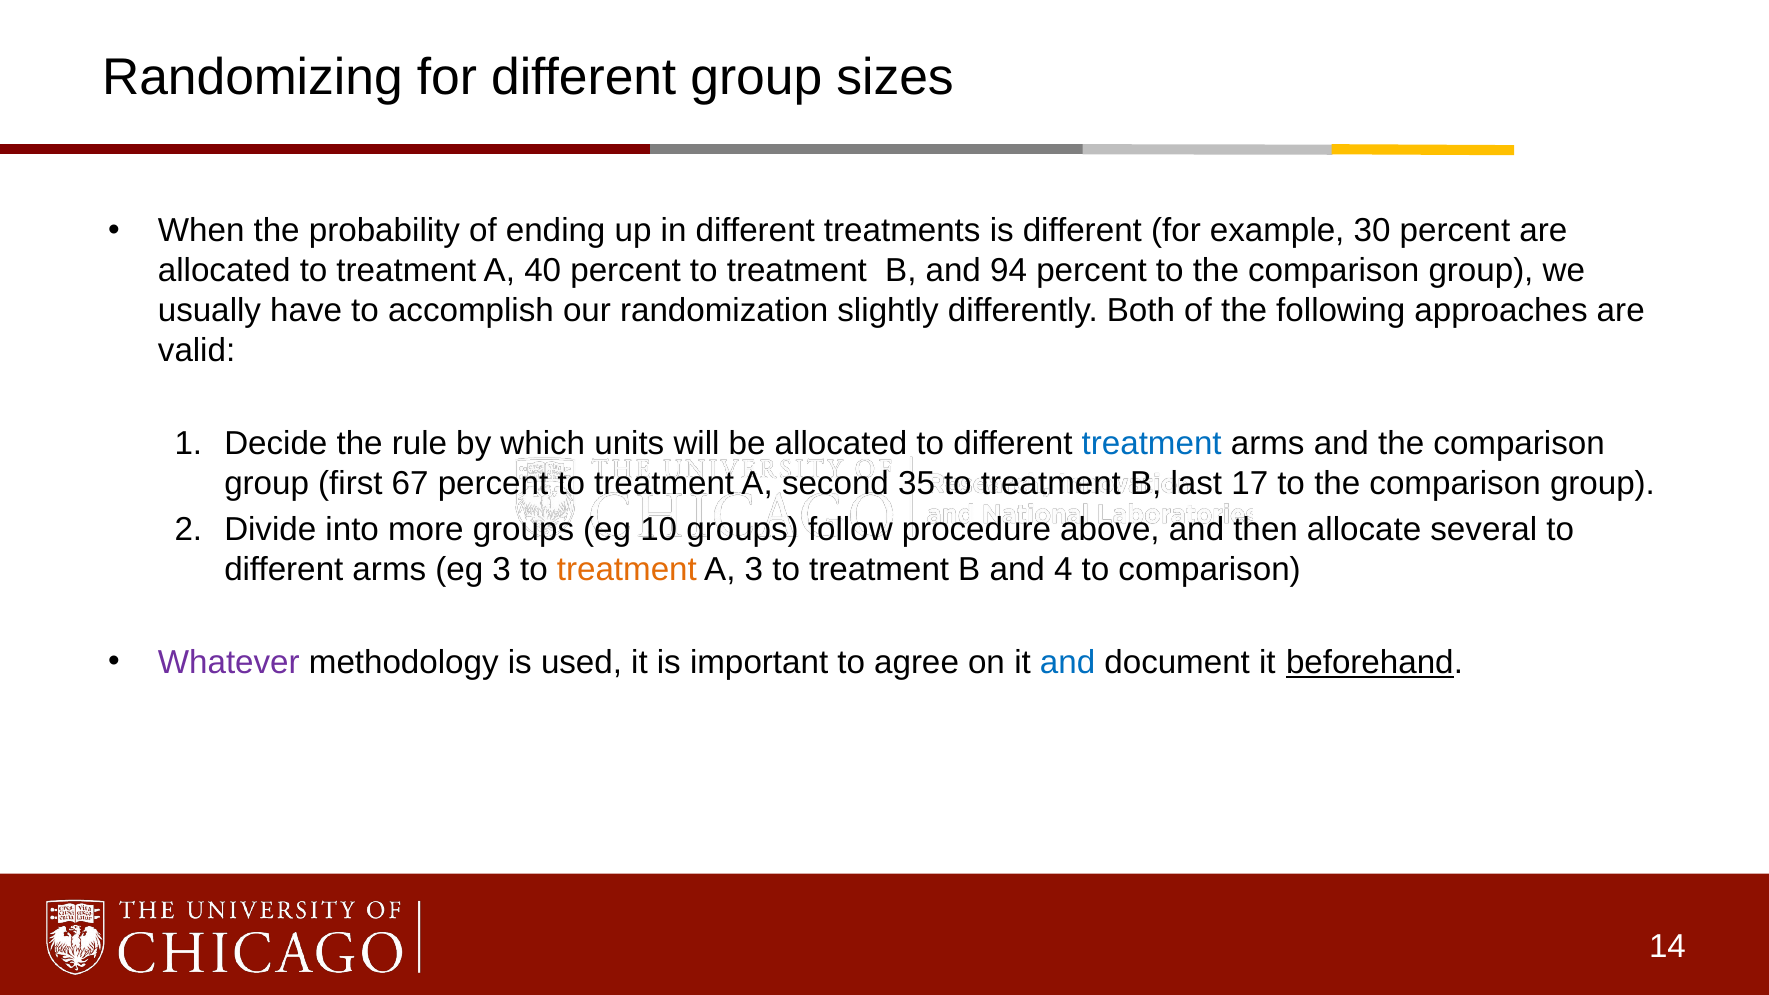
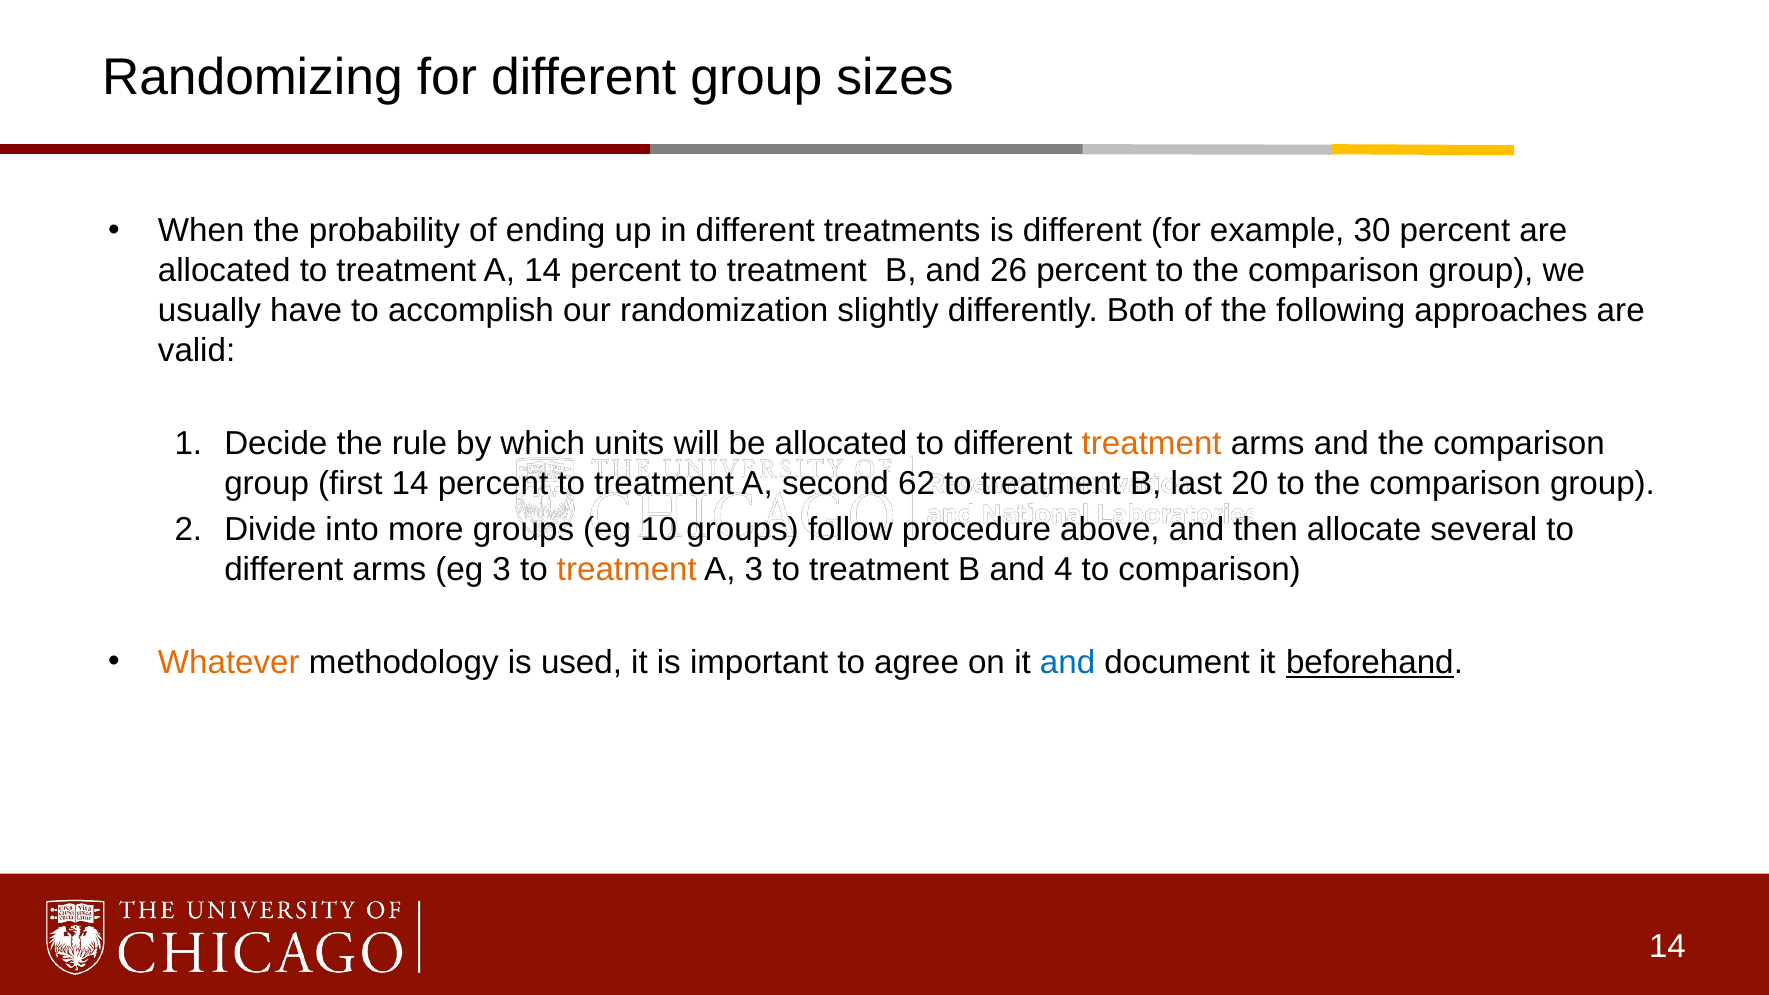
A 40: 40 -> 14 (543, 271)
94: 94 -> 26 (1009, 271)
treatment colour: blue -> orange (1152, 443)
first 67: 67 -> 14 (410, 483)
35: 35 -> 62 (917, 483)
17: 17 -> 20 (1250, 483)
Whatever colour: purple -> orange (229, 662)
